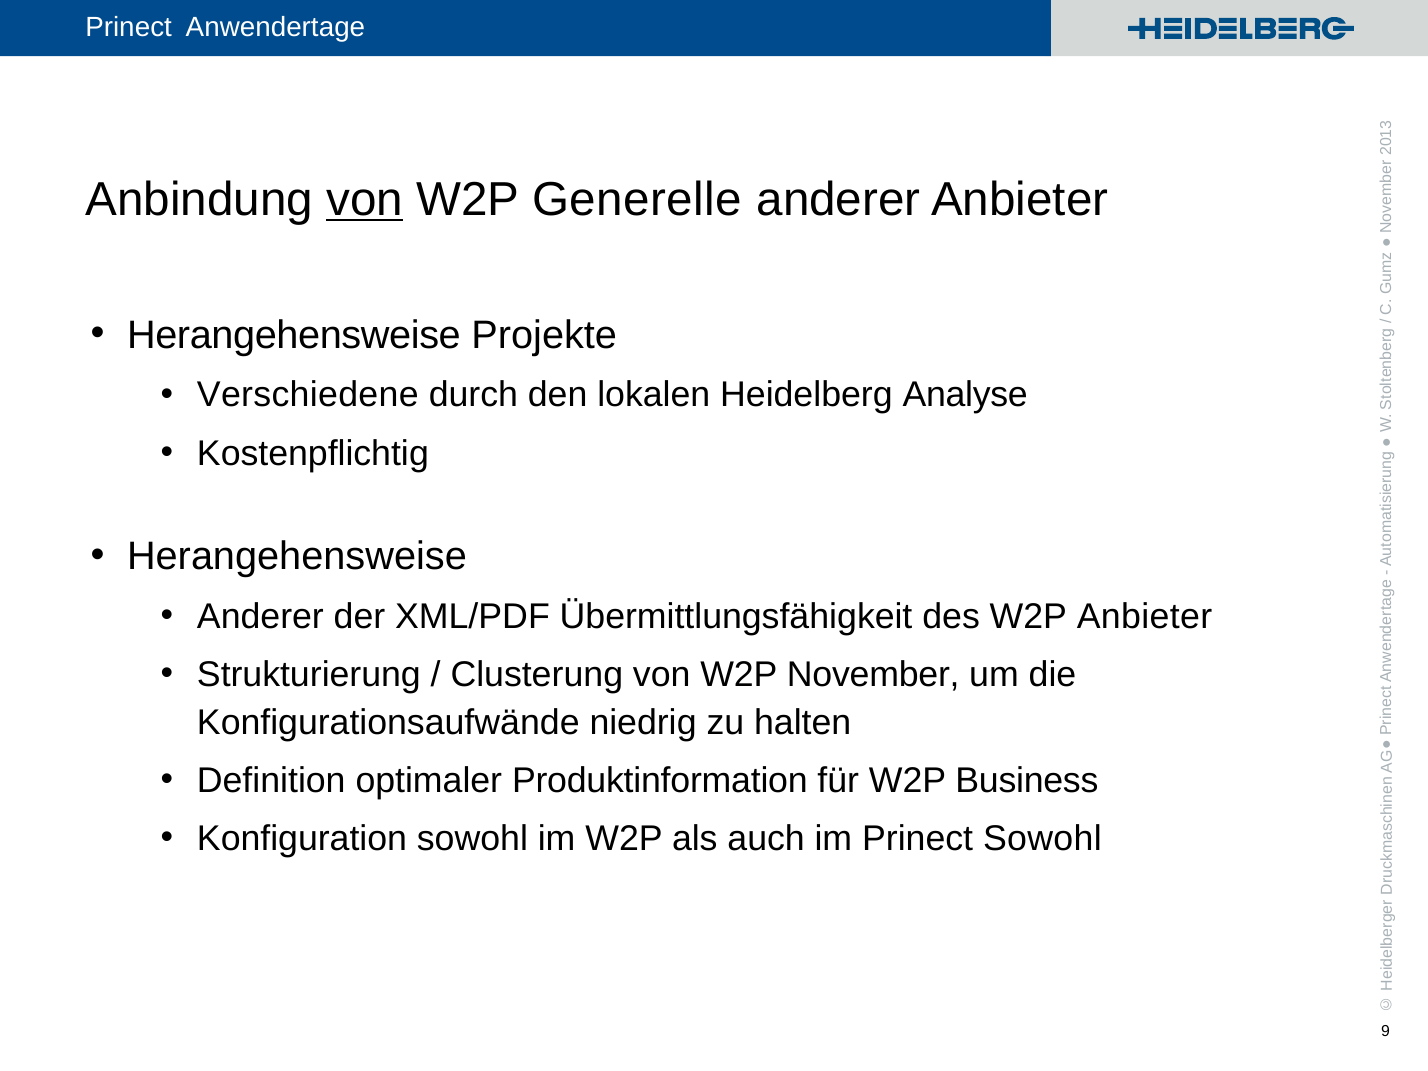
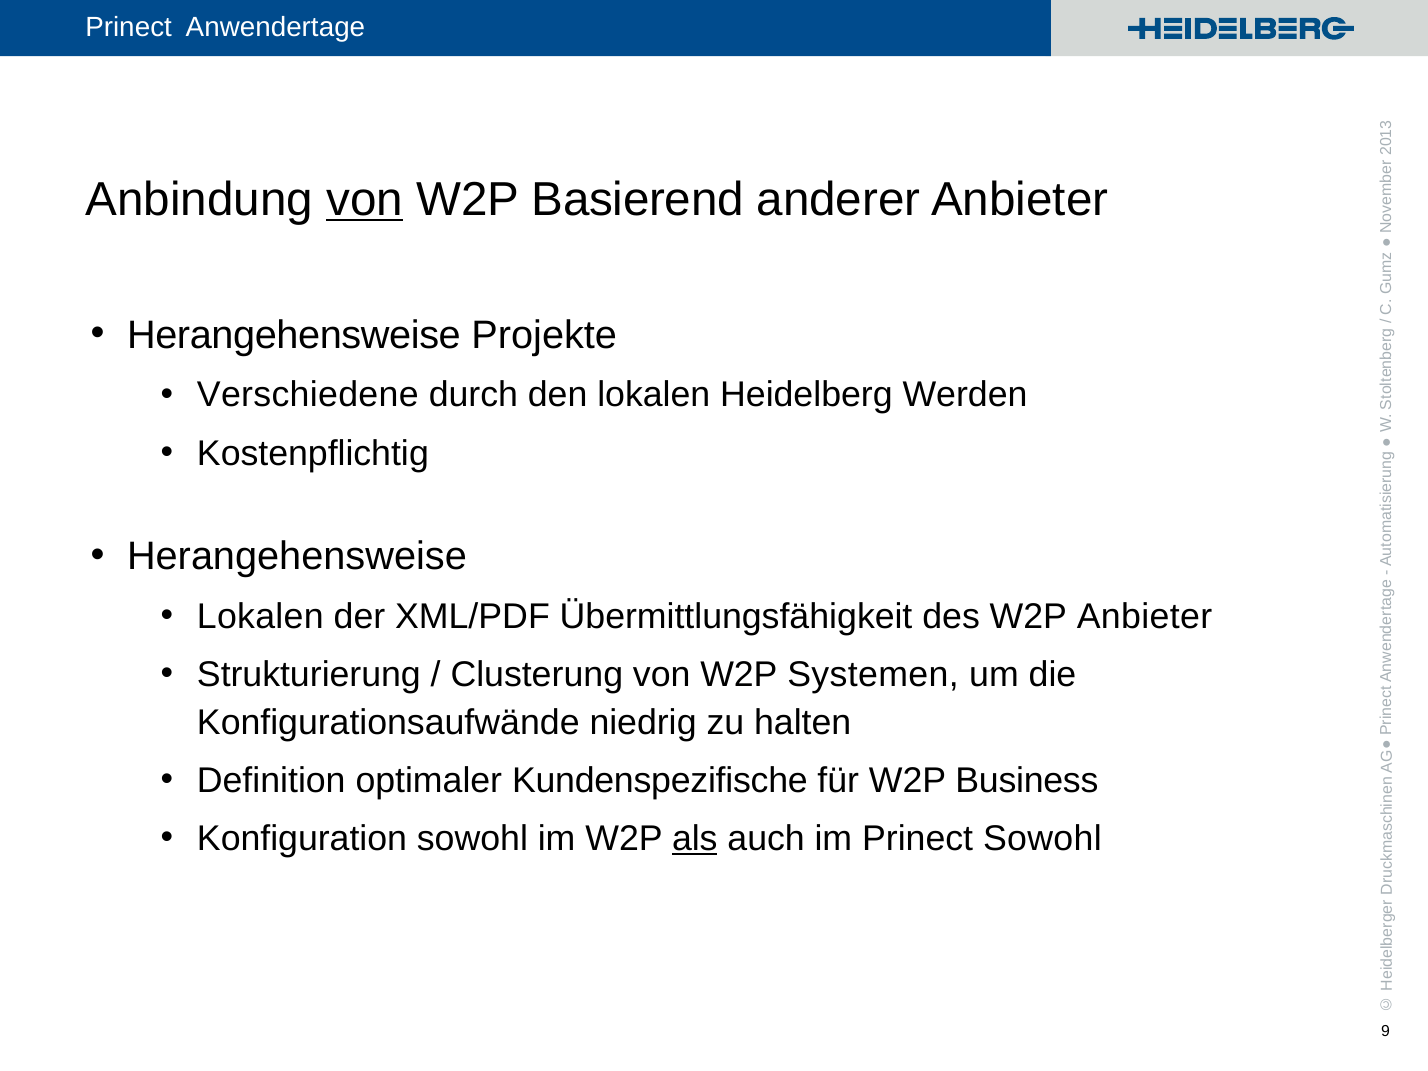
Generelle: Generelle -> Basierend (638, 199)
Analyse: Analyse -> Werden (965, 395)
Anderer: Anderer -> Lokalen (260, 617)
November: November -> Systemen (873, 675)
Produktinformation: Produktinformation -> Kundenspezifische (660, 781)
als underline: none -> present (695, 839)
